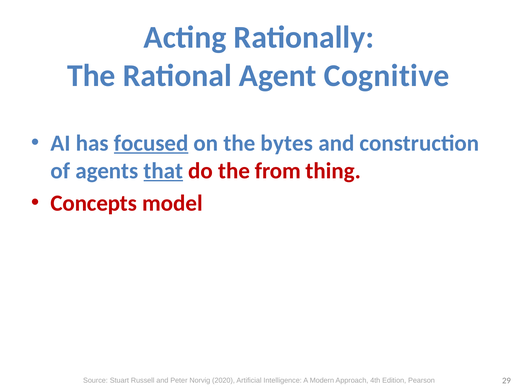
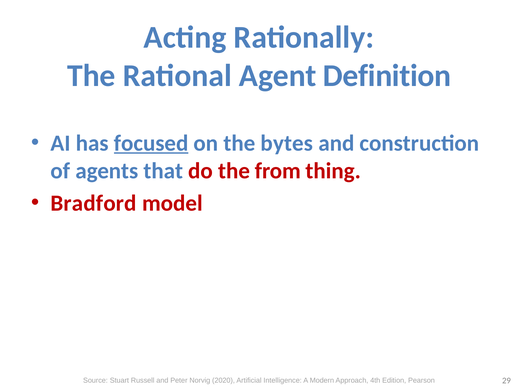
Cognitive: Cognitive -> Definition (387, 76)
that underline: present -> none (163, 171)
Concepts: Concepts -> Bradford (94, 203)
